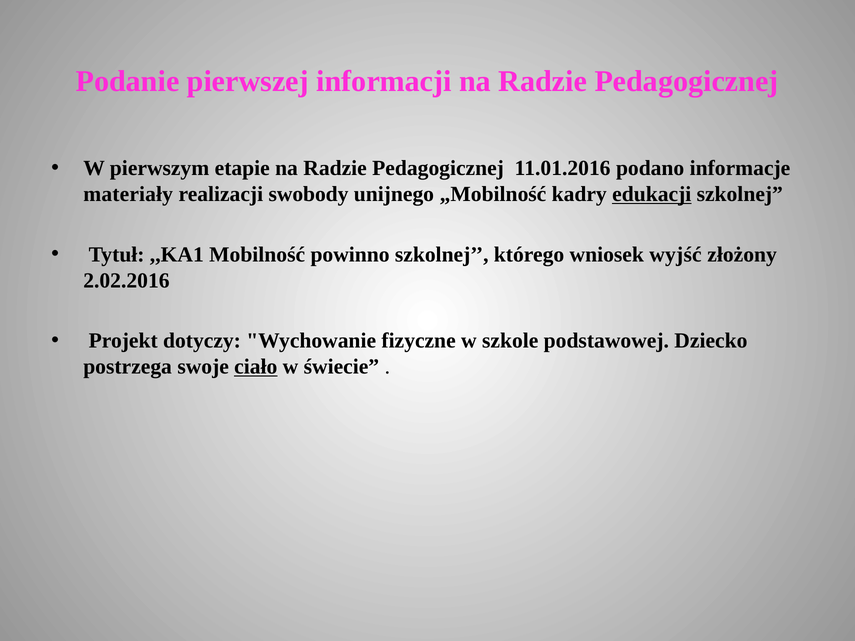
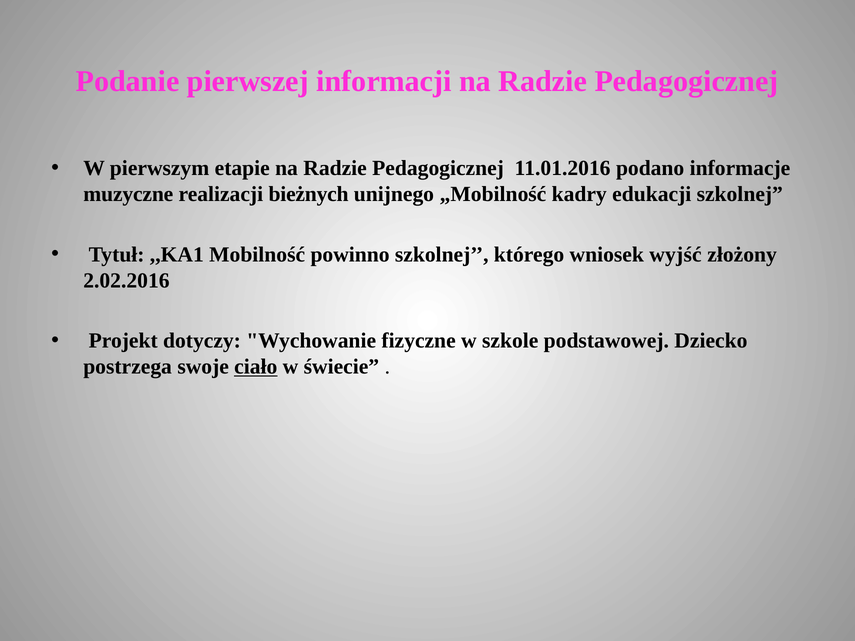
materiały: materiały -> muzyczne (128, 194)
swobody: swobody -> bieżnych (309, 194)
edukacji underline: present -> none (652, 194)
